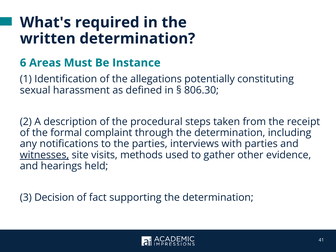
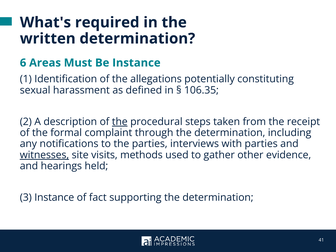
806.30: 806.30 -> 106.35 (201, 90)
the underline: none -> present (120, 122)
3 Decision: Decision -> Instance (54, 197)
